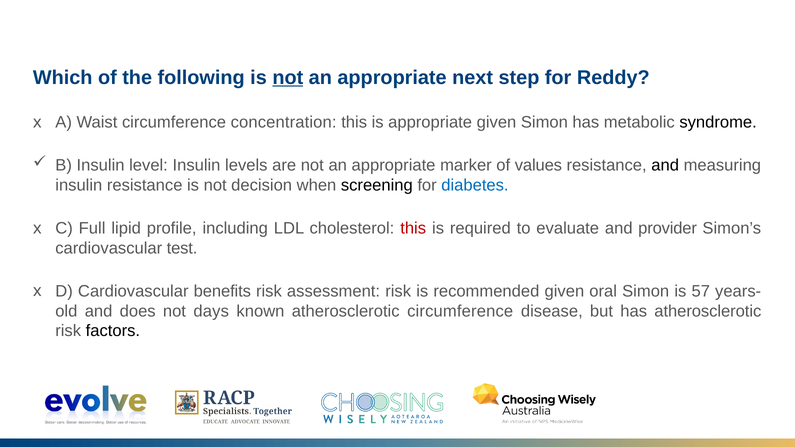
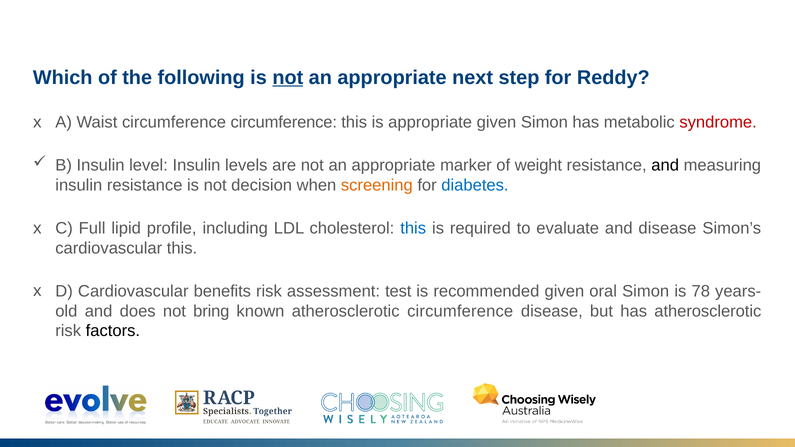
circumference concentration: concentration -> circumference (284, 122)
syndrome colour: black -> red (718, 122)
values: values -> weight (538, 165)
screening colour: black -> orange (377, 185)
this colour: red -> blue (413, 228)
and provider: provider -> disease (667, 228)
cardiovascular test: test -> this (182, 248)
assessment risk: risk -> test (398, 291)
57: 57 -> 78 (701, 291)
days: days -> bring (211, 311)
